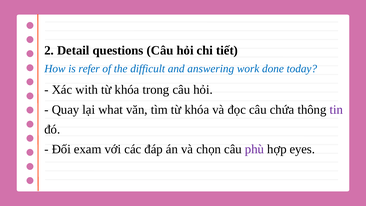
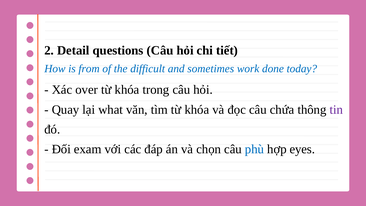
refer: refer -> from (89, 69)
answering: answering -> sometimes (211, 69)
with: with -> over (87, 90)
phù colour: purple -> blue (254, 149)
